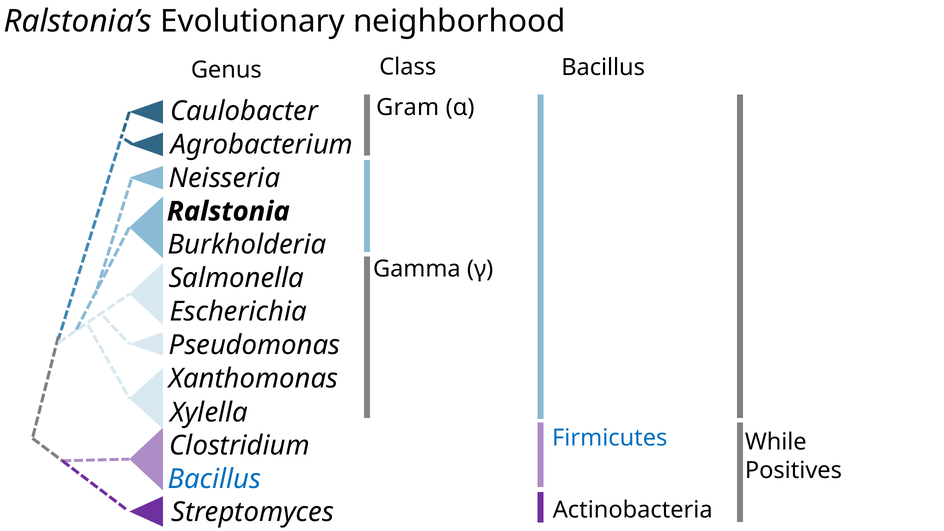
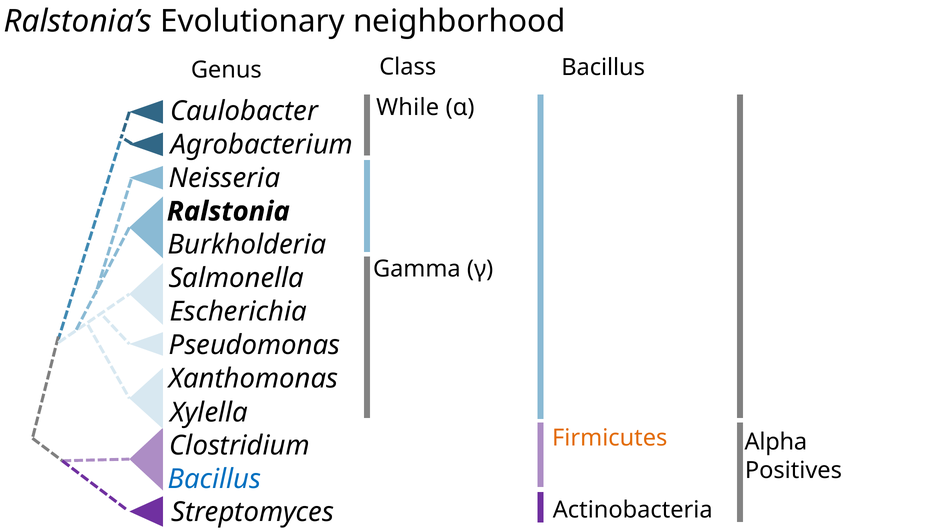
Gram: Gram -> While (408, 108)
Firmicutes colour: blue -> orange (610, 438)
While: While -> Alpha (776, 442)
